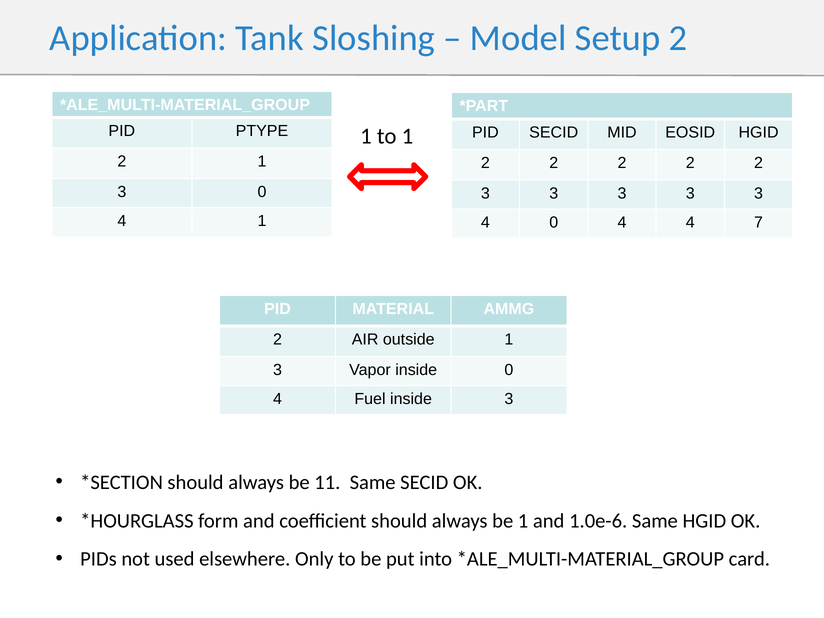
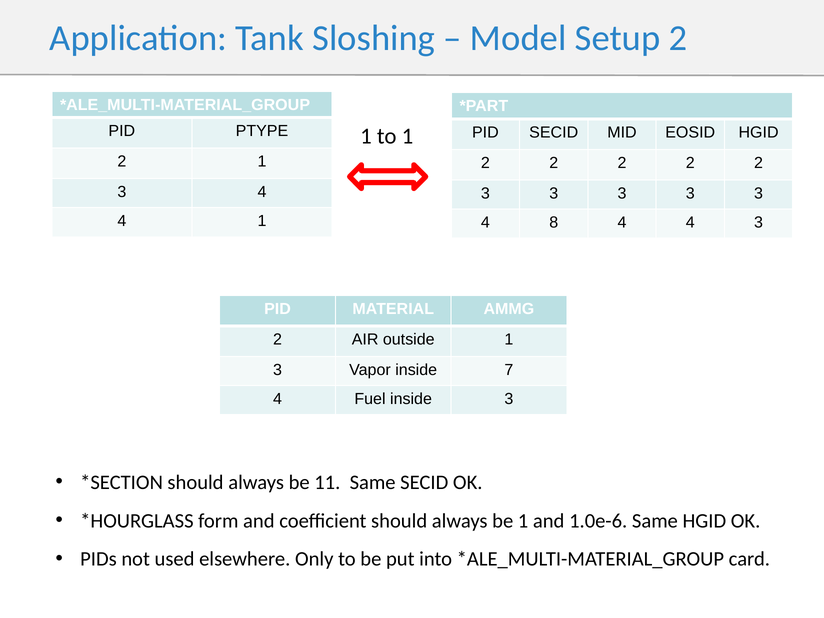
0: 0 -> 4 (262, 192)
4 0: 0 -> 8 (554, 222)
4 7: 7 -> 3 (759, 222)
inside 0: 0 -> 7 (509, 370)
